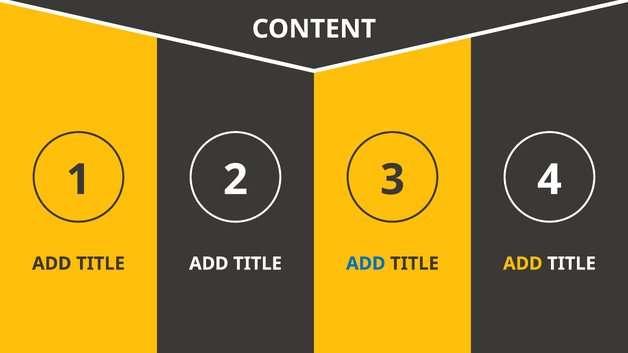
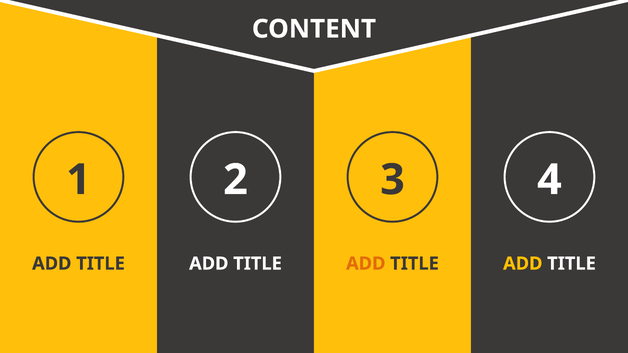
ADD colour: blue -> orange (366, 264)
